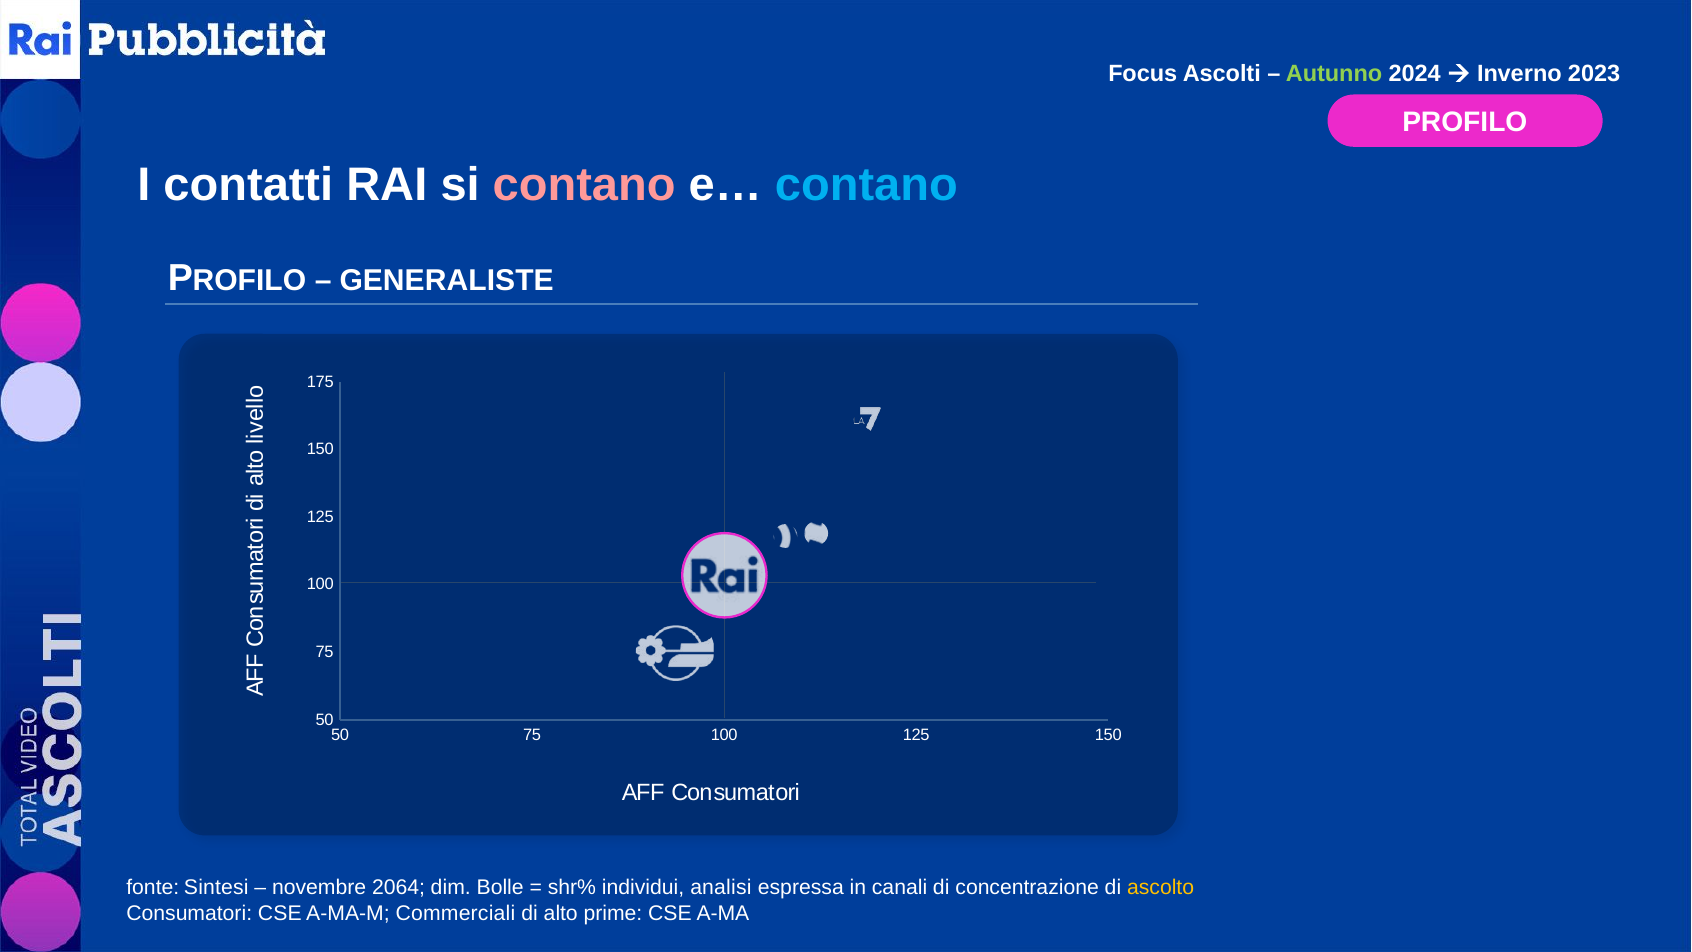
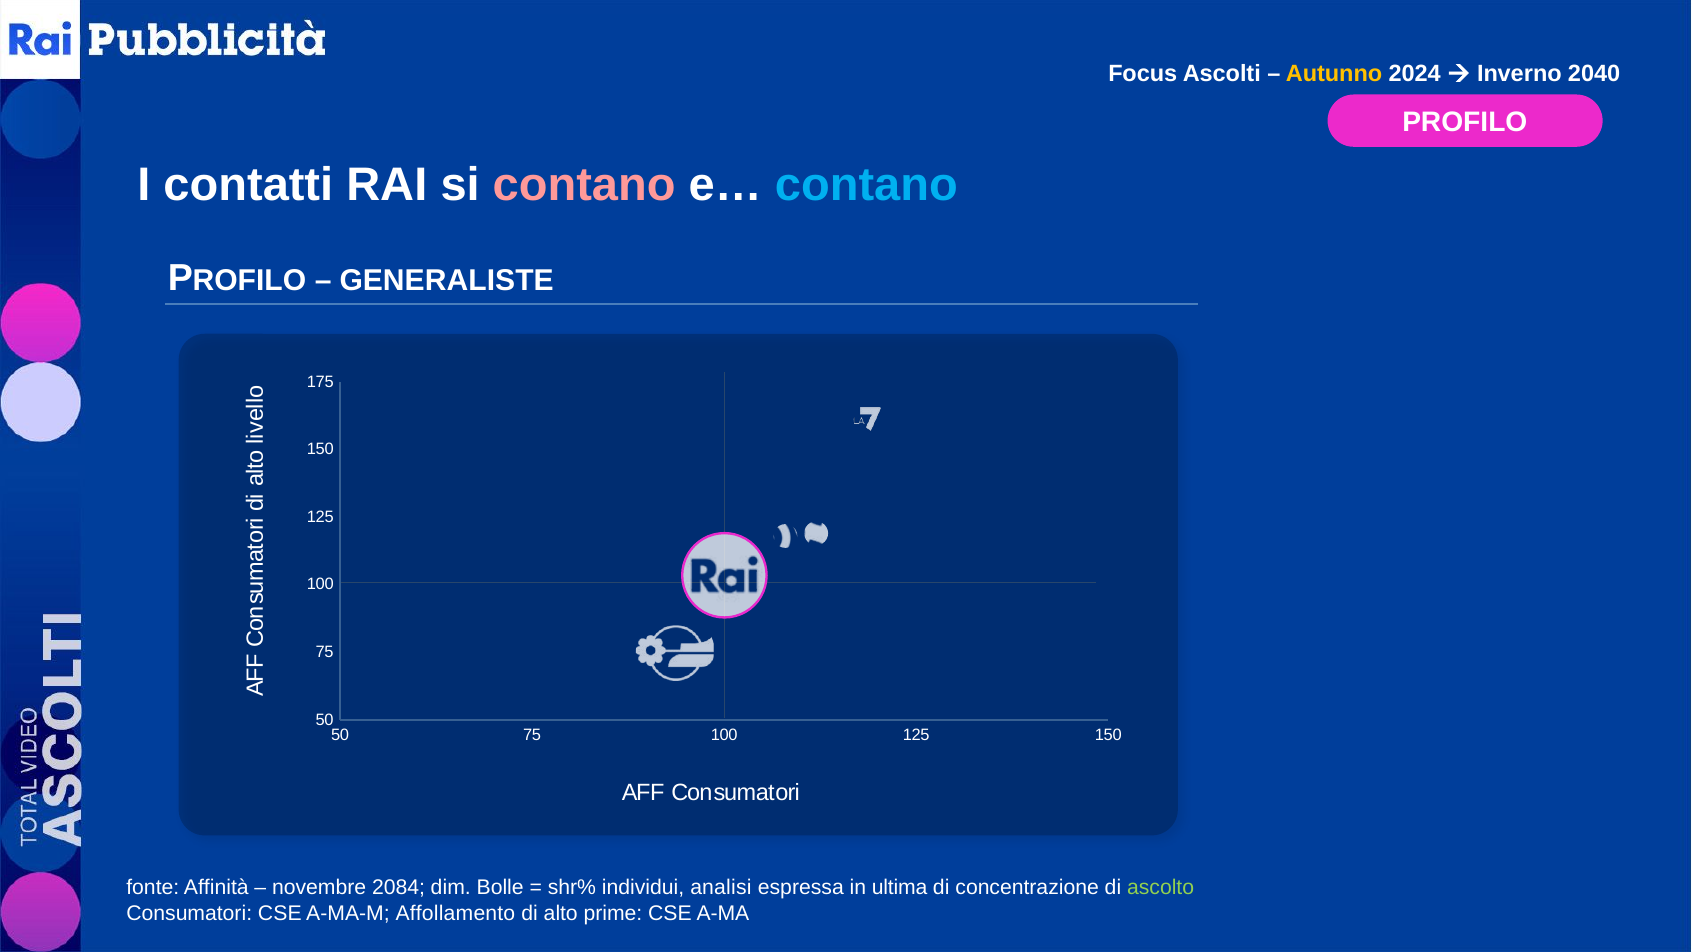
Autunno colour: light green -> yellow (1334, 74)
2023: 2023 -> 2040 (1594, 74)
Sintesi: Sintesi -> Affinità (216, 888)
2064: 2064 -> 2084 (399, 888)
canali: canali -> ultima (900, 888)
ascolto colour: yellow -> light green (1161, 888)
Commerciali: Commerciali -> Affollamento (455, 913)
